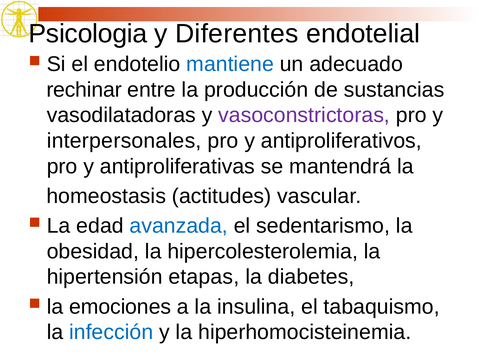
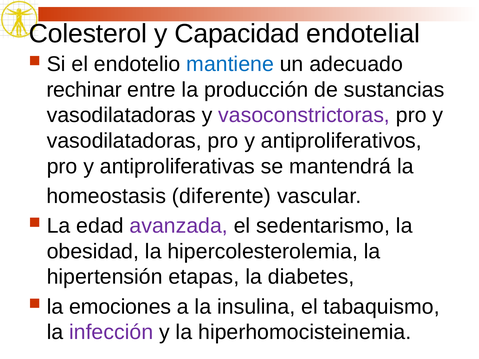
Psicologia: Psicologia -> Colesterol (88, 34)
Diferentes: Diferentes -> Capacidad (237, 34)
interpersonales: interpersonales -> vasodilatadoras (124, 141)
actitudes: actitudes -> diferente (222, 196)
avanzada colour: blue -> purple (179, 226)
infección colour: blue -> purple (111, 333)
